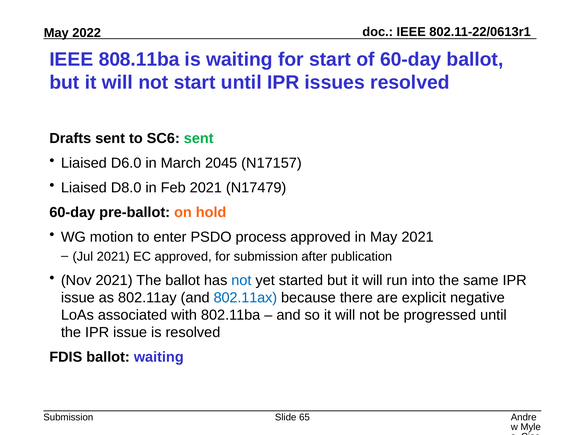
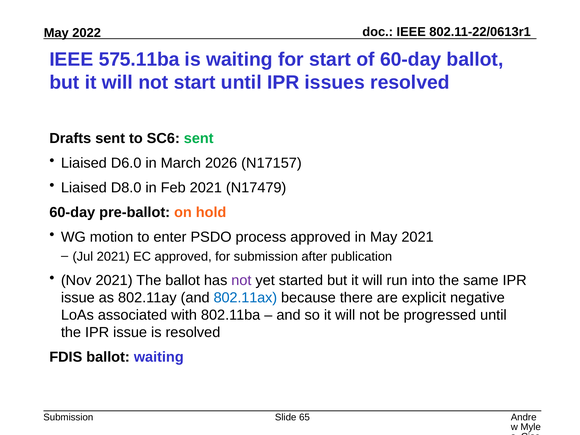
808.11ba: 808.11ba -> 575.11ba (139, 59)
2045: 2045 -> 2026 (221, 163)
not colour: blue -> purple (241, 280)
